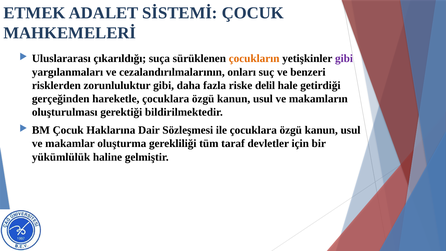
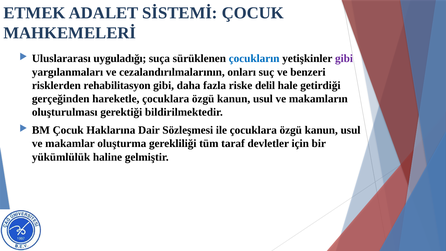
çıkarıldığı: çıkarıldığı -> uyguladığı (120, 59)
çocukların colour: orange -> blue (254, 59)
zorunluluktur: zorunluluktur -> rehabilitasyon (117, 85)
